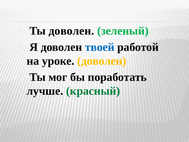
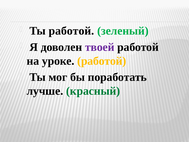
Ты доволен: доволен -> работой (71, 31)
твоей colour: blue -> purple (100, 47)
уроке доволен: доволен -> работой (102, 61)
